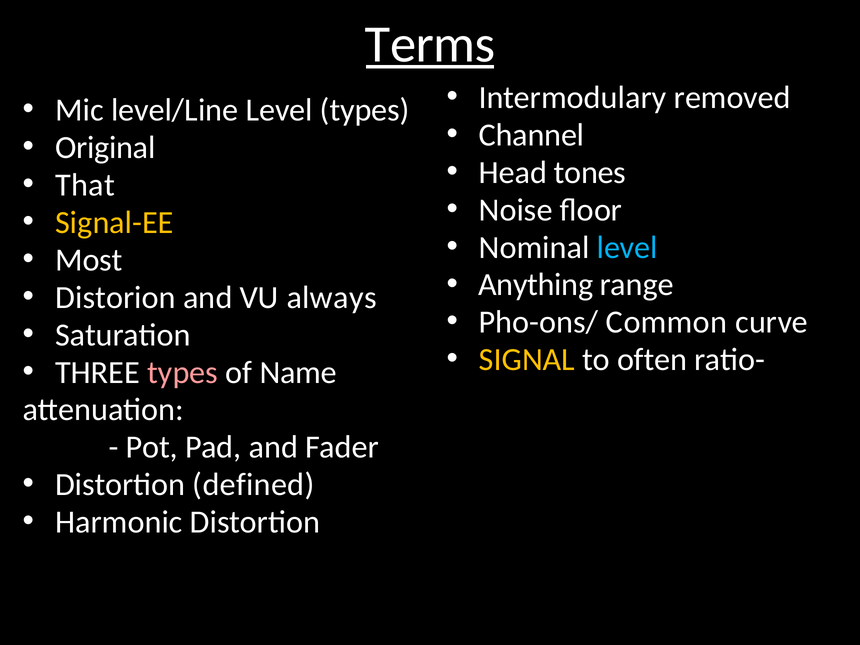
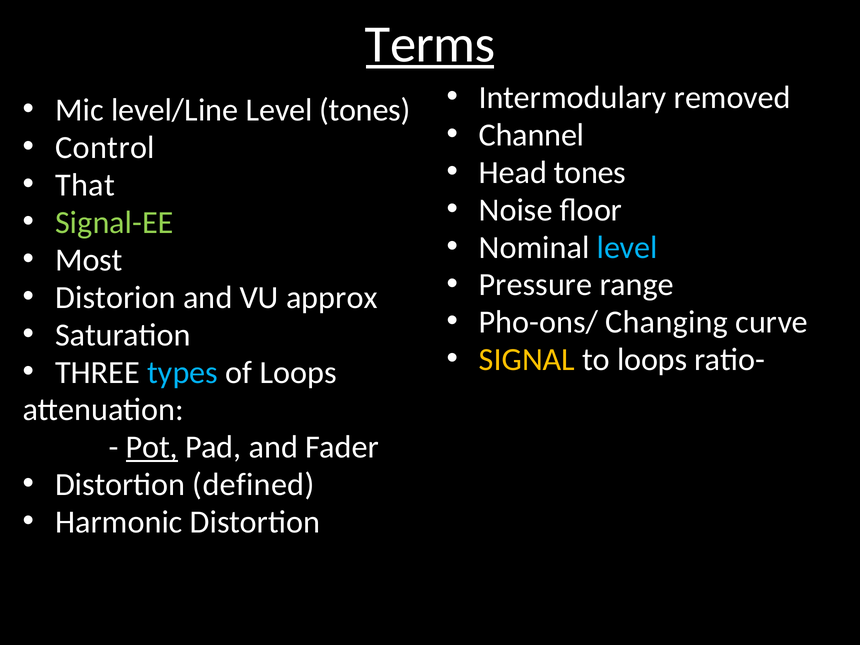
Level types: types -> tones (365, 110)
Original: Original -> Control (105, 148)
Signal-EE colour: yellow -> light green (114, 223)
Anything: Anything -> Pressure (536, 285)
always: always -> approx (332, 297)
Common: Common -> Changing (667, 322)
to often: often -> loops (652, 360)
types colour: pink -> light blue (183, 372)
of Name: Name -> Loops (298, 372)
Pot underline: none -> present (152, 447)
